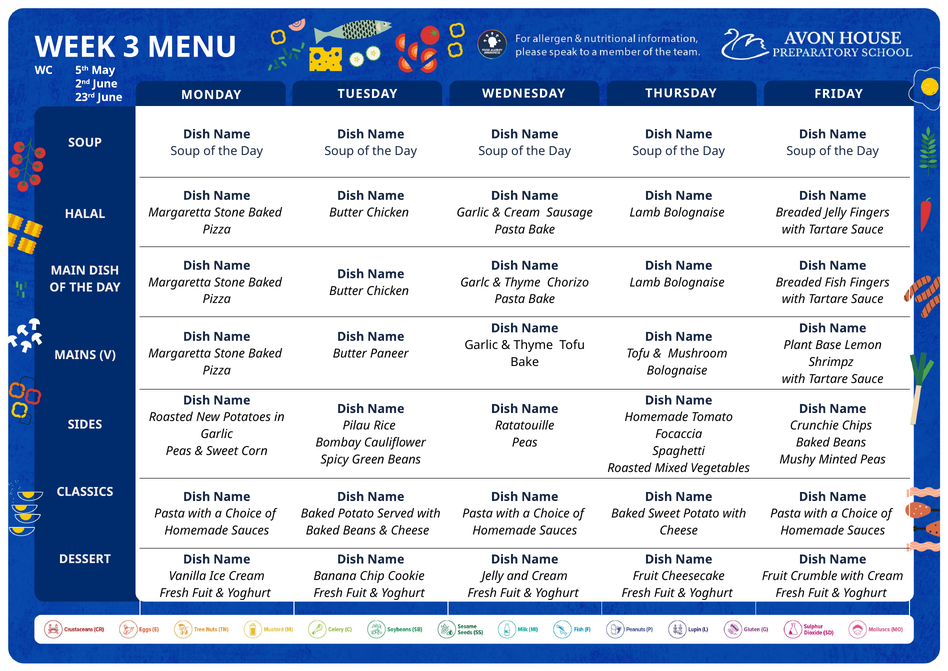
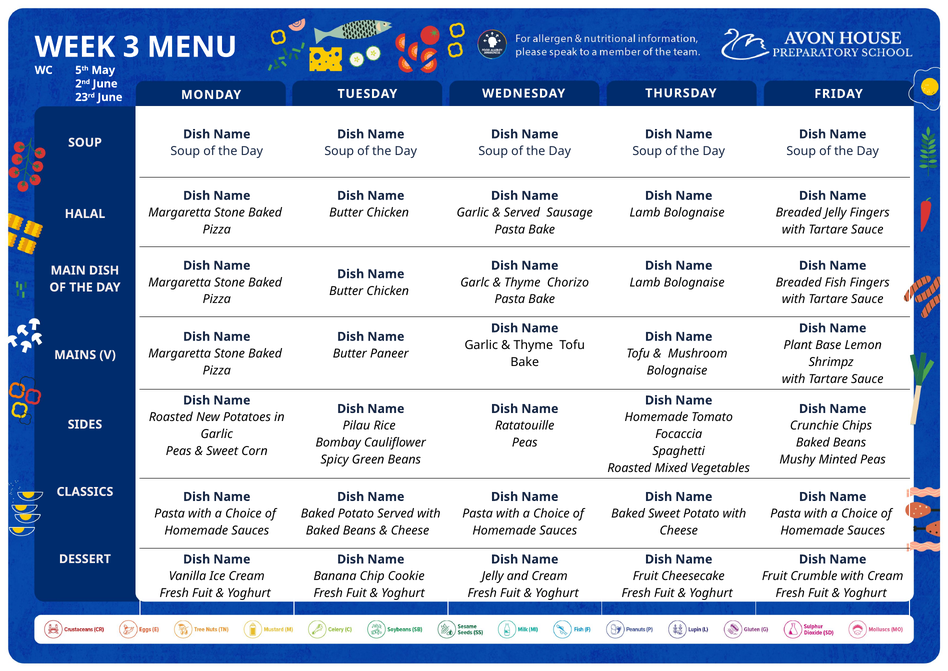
Cream: Cream -> Served (522, 212)
